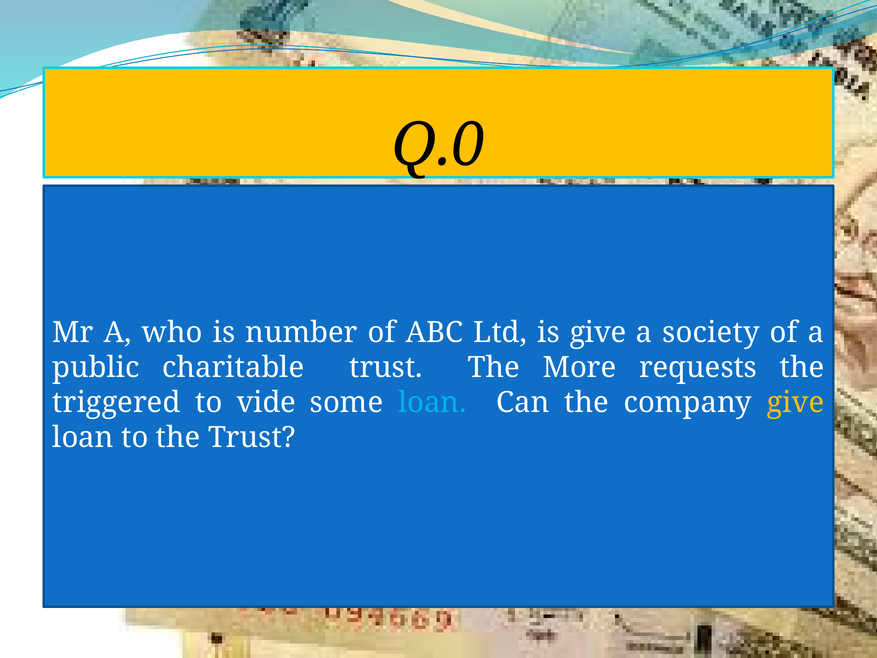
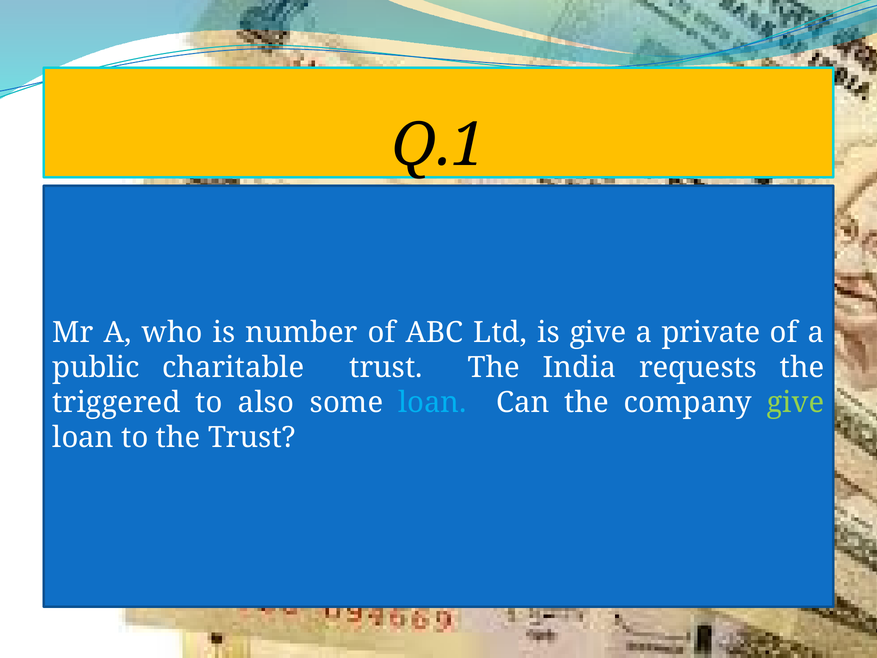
Q.0: Q.0 -> Q.1 (439, 145)
society: society -> private (711, 332)
More: More -> India (579, 367)
vide: vide -> also (266, 402)
give colour: yellow -> light green (795, 402)
